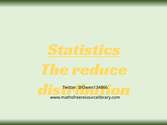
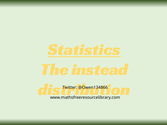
reduce: reduce -> instead (100, 70)
